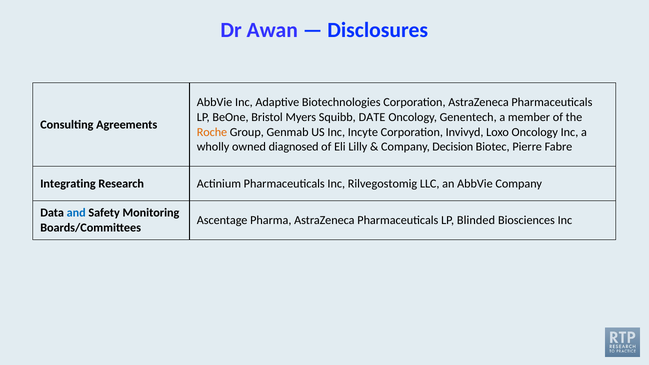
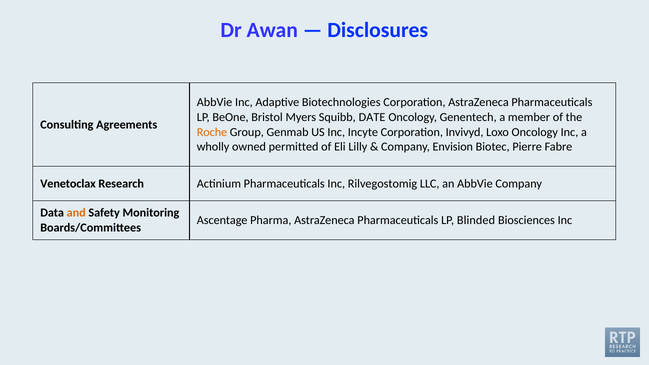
diagnosed: diagnosed -> permitted (294, 147)
Decision: Decision -> Envision (453, 147)
Integrating: Integrating -> Venetoclax (68, 184)
and colour: blue -> orange (76, 213)
